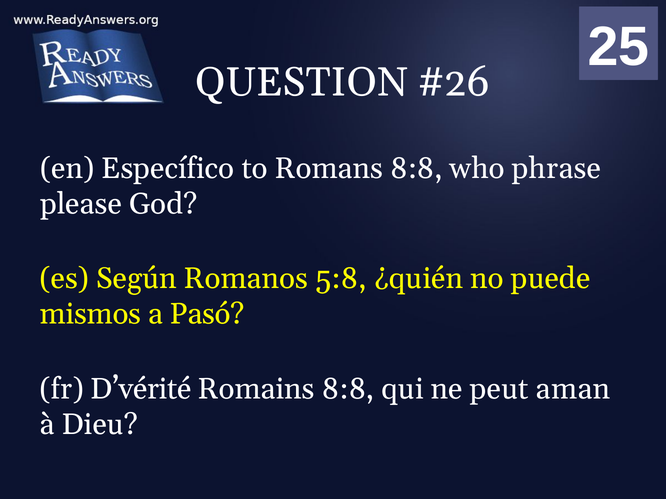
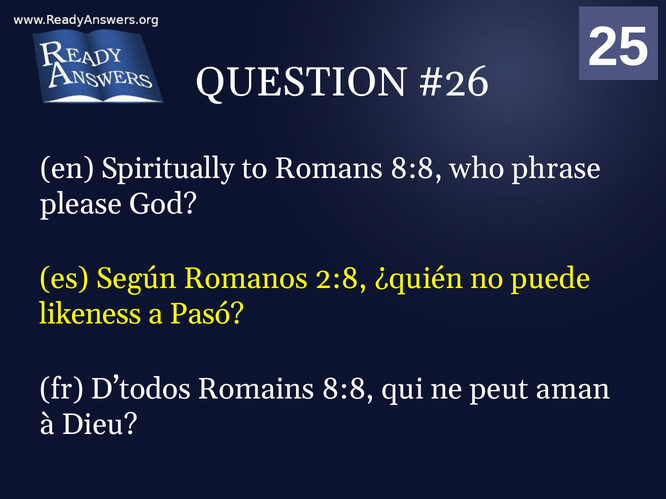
Específico: Específico -> Spiritually (168, 168)
5:8: 5:8 -> 2:8 (341, 279)
mismos: mismos -> likeness (90, 315)
D’vérité: D’vérité -> D’todos (141, 389)
